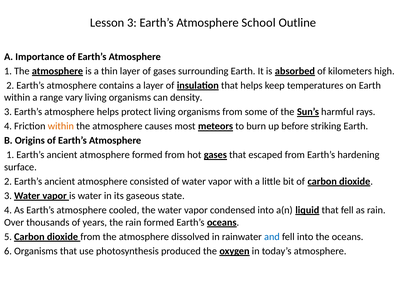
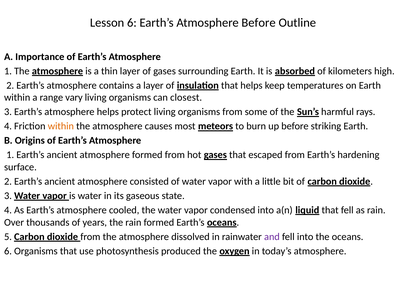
Lesson 3: 3 -> 6 (132, 23)
Atmosphere School: School -> Before (259, 23)
density: density -> closest (186, 98)
and colour: blue -> purple (272, 237)
